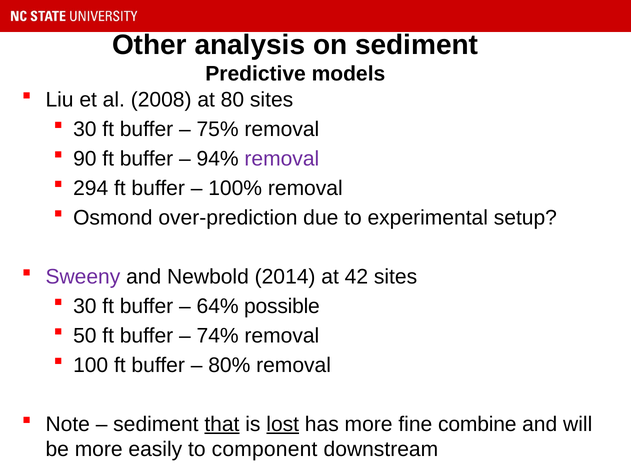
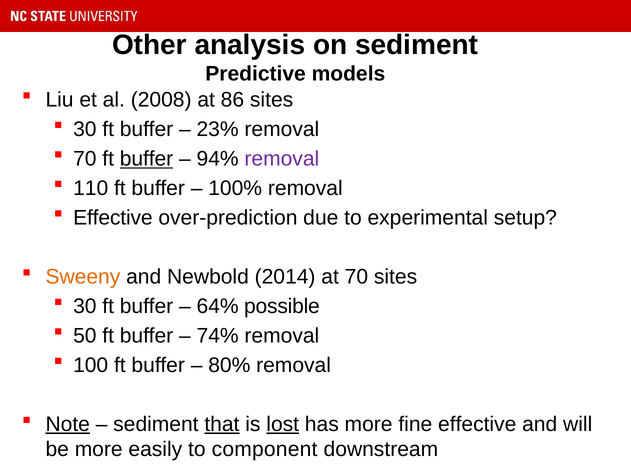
80: 80 -> 86 (232, 100)
75%: 75% -> 23% (218, 129)
90: 90 -> 70 (85, 159)
buffer underline: none -> present (147, 159)
294: 294 -> 110 (91, 188)
Osmond: Osmond -> Effective (113, 217)
Sweeny colour: purple -> orange (83, 276)
at 42: 42 -> 70 (356, 276)
Note underline: none -> present (68, 424)
fine combine: combine -> effective (477, 424)
